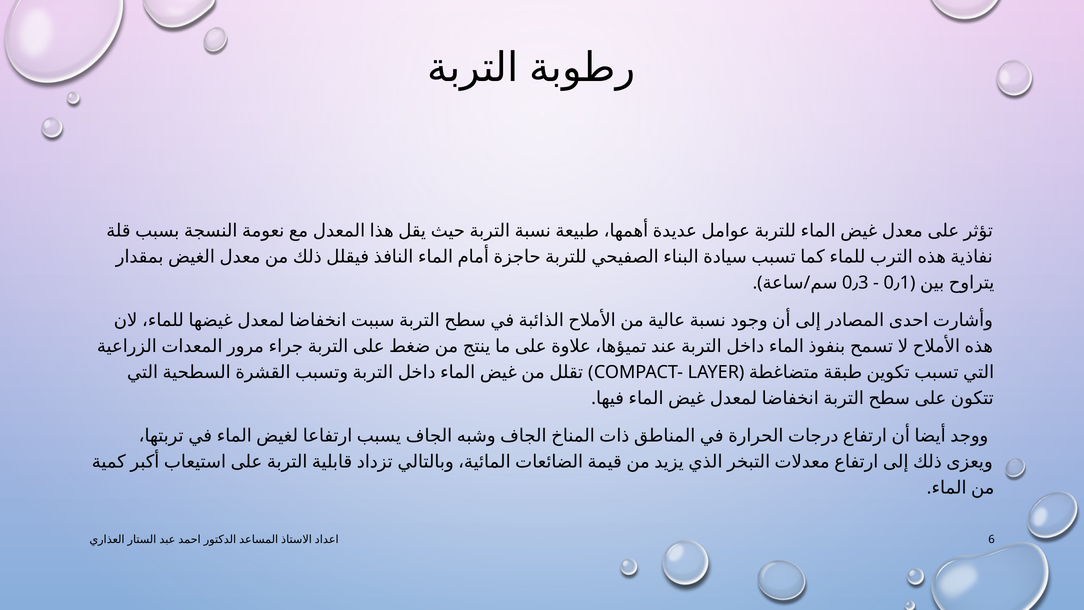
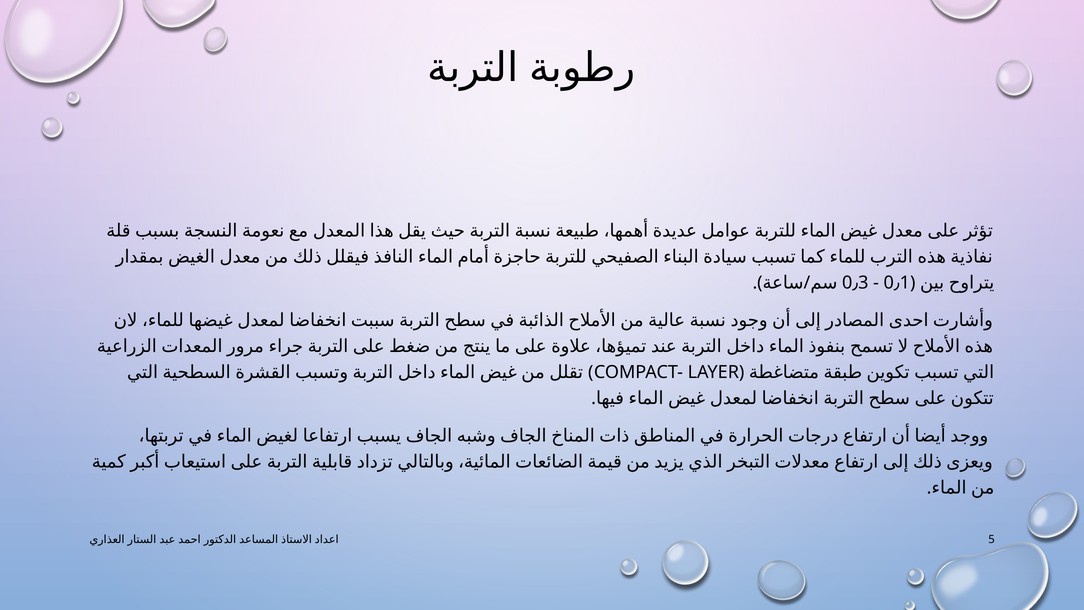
6: 6 -> 5 (991, 539)
